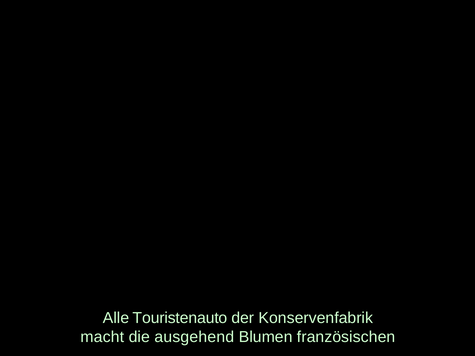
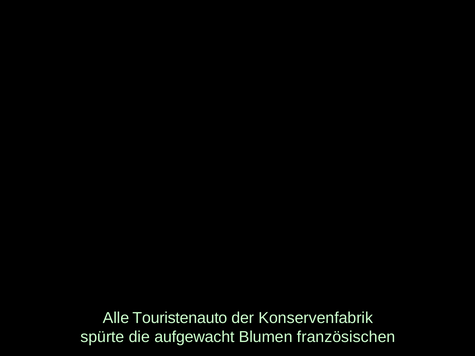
macht: macht -> spürte (102, 337)
ausgehend: ausgehend -> aufgewacht (194, 337)
